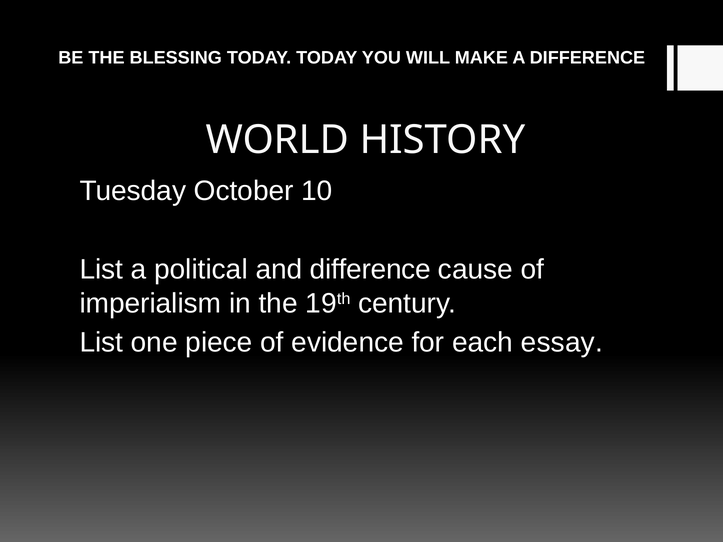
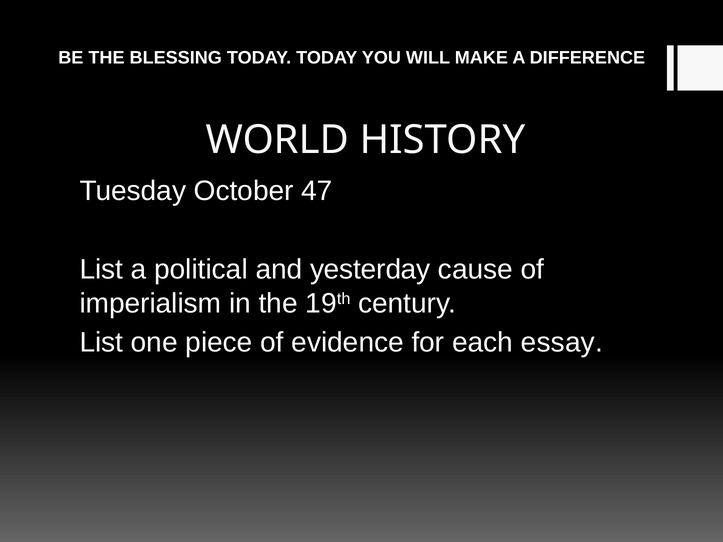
10: 10 -> 47 (317, 191)
and difference: difference -> yesterday (370, 270)
